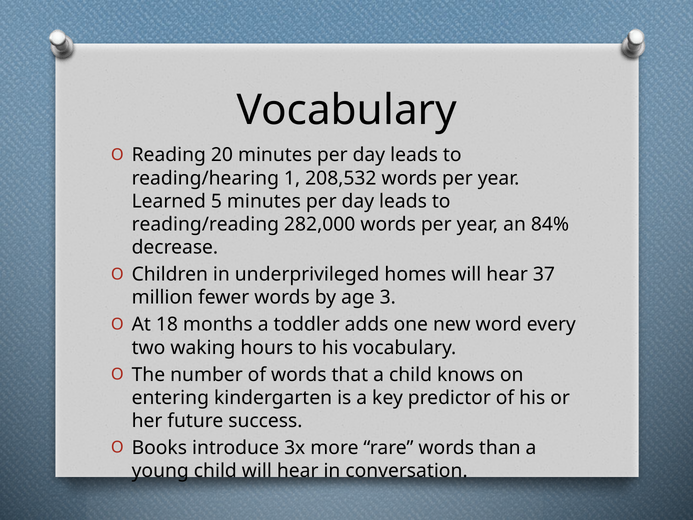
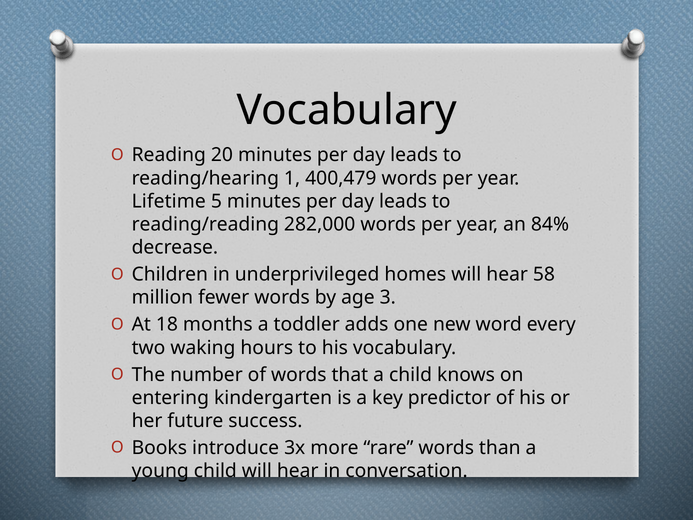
208,532: 208,532 -> 400,479 (341, 178)
Learned: Learned -> Lifetime (169, 201)
37: 37 -> 58 (544, 274)
